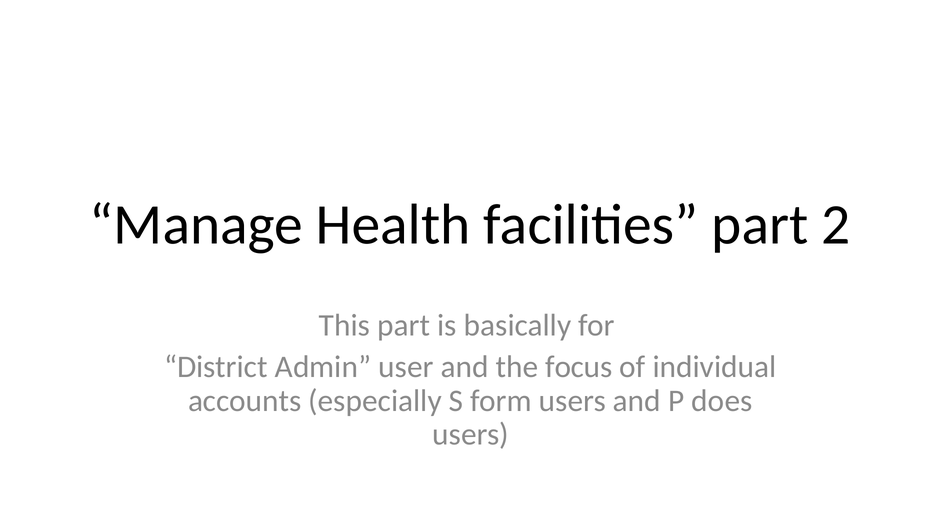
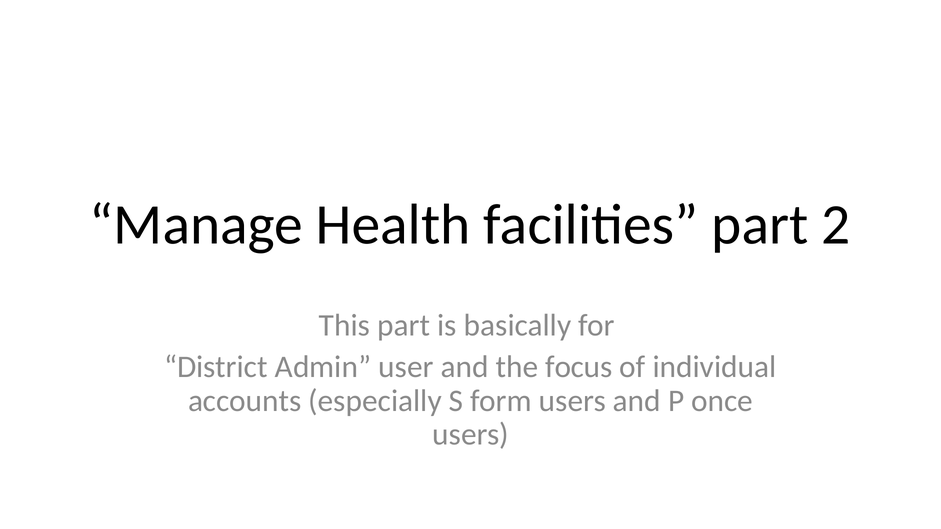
does: does -> once (722, 401)
